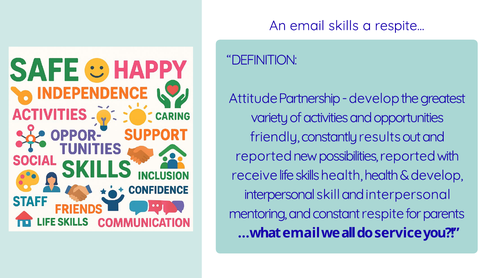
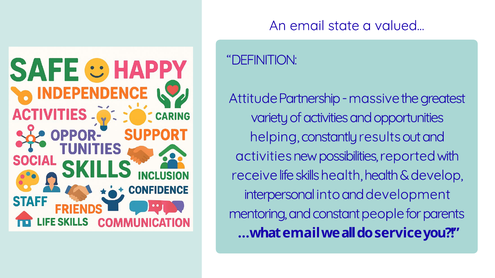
email skills: skills -> state (344, 26)
a respite: respite -> valued (400, 26)
develop: develop -> massive (374, 99)
friendly: friendly -> helping (275, 137)
reported: reported -> activities (264, 156)
skill: skill -> into (328, 195)
and interpersonal: interpersonal -> development (408, 195)
constant respite: respite -> people (383, 214)
